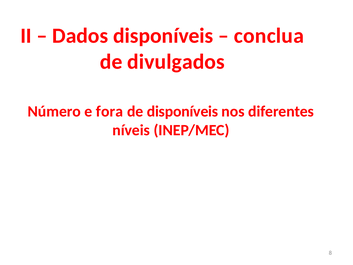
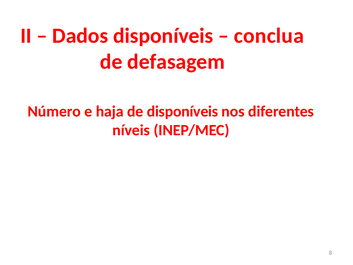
divulgados: divulgados -> defasagem (176, 62)
fora: fora -> haja (110, 111)
